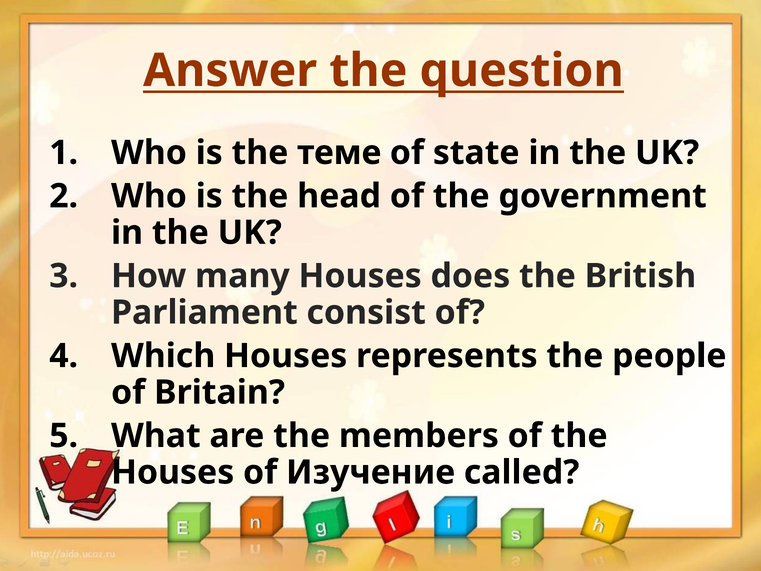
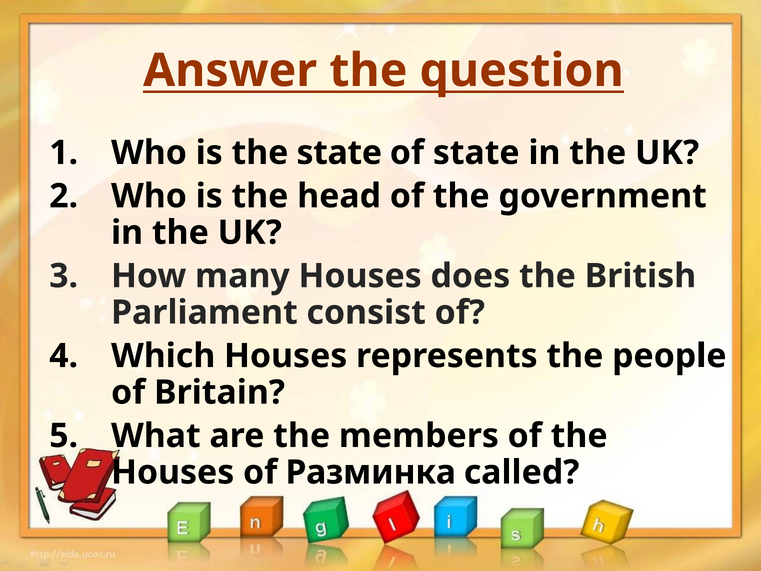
the теме: теме -> state (339, 153)
Изучение: Изучение -> Разминка (371, 472)
